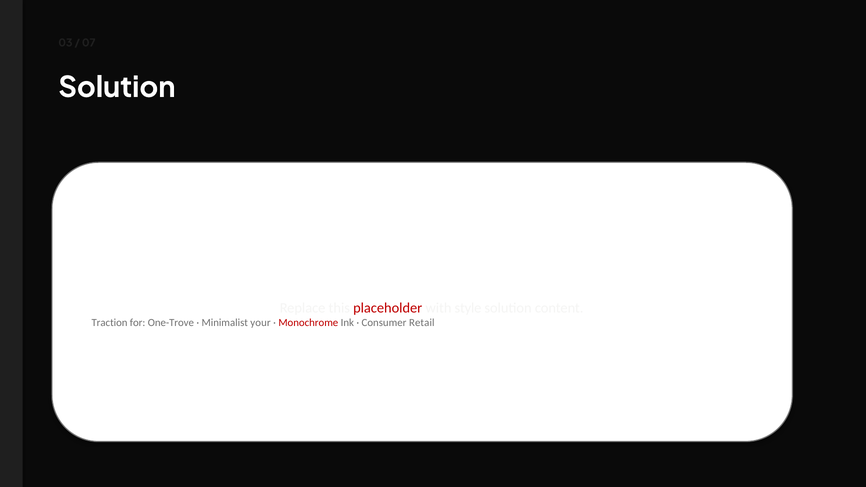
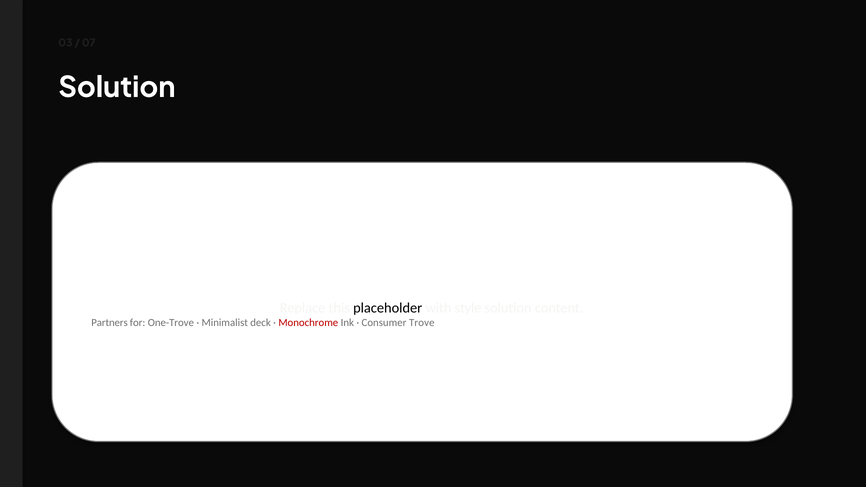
placeholder colour: red -> black (388, 308)
Traction: Traction -> Partners (110, 323)
your: your -> deck (261, 323)
Retail: Retail -> Trove (422, 323)
